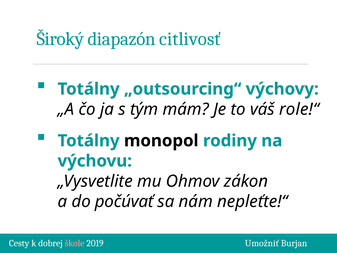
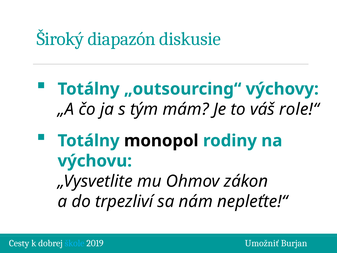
citlivosť: citlivosť -> diskusie (190, 39)
počúvať: počúvať -> trpezliví (124, 201)
škole colour: pink -> light blue (75, 243)
